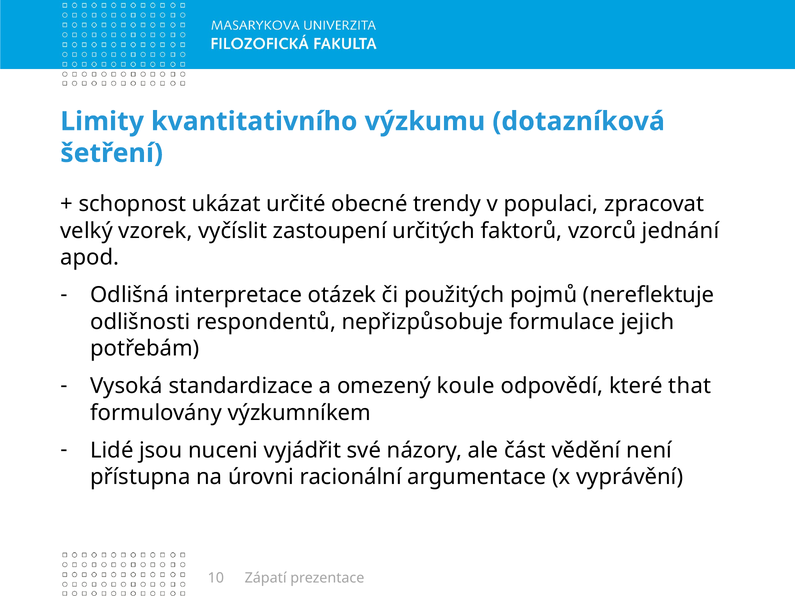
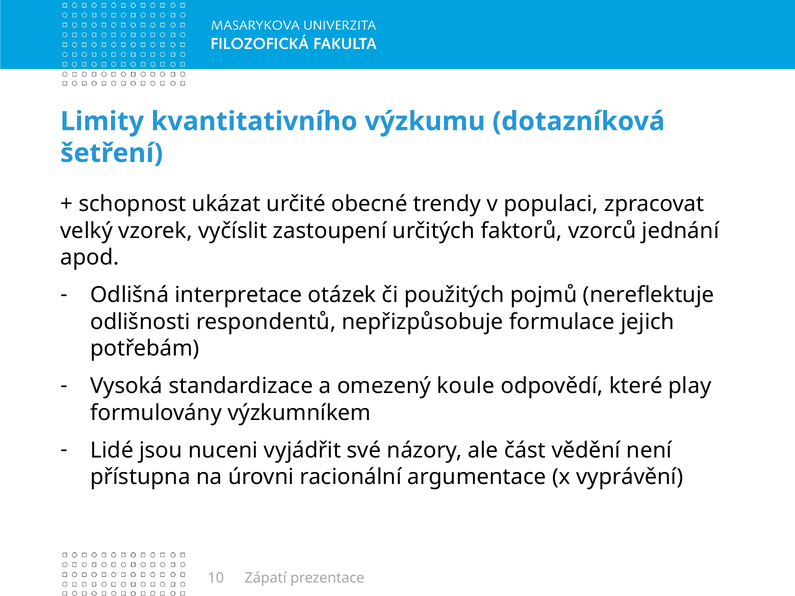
that: that -> play (690, 386)
